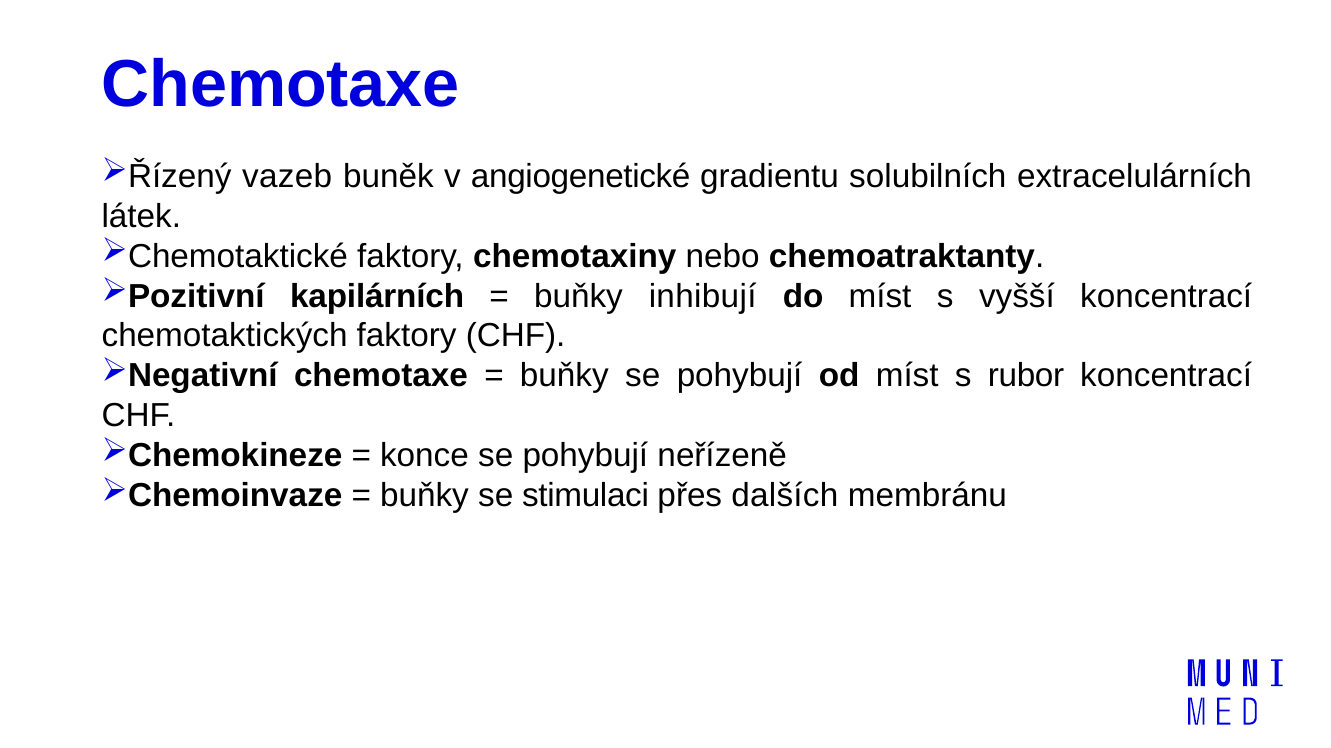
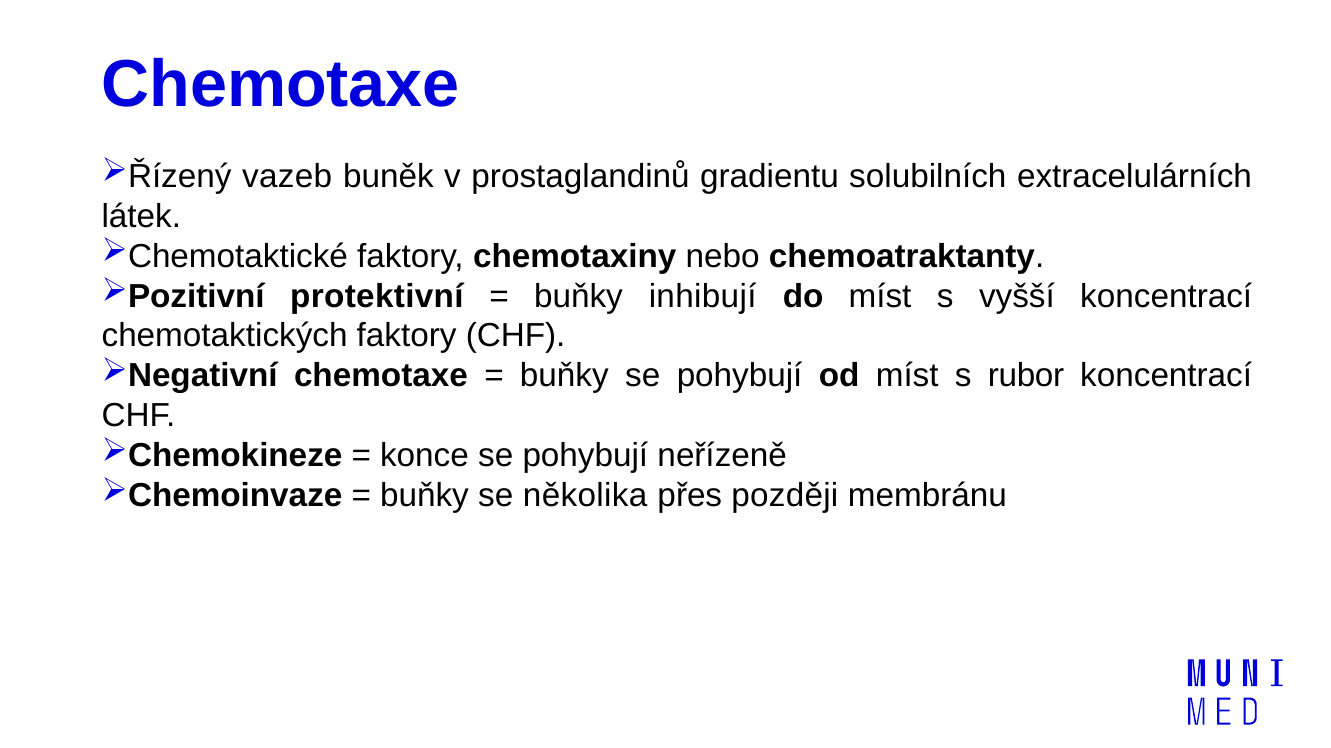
angiogenetické: angiogenetické -> prostaglandinů (581, 177)
kapilárních: kapilárních -> protektivní (377, 296)
stimulaci: stimulaci -> několika (585, 496)
dalších: dalších -> později (785, 496)
